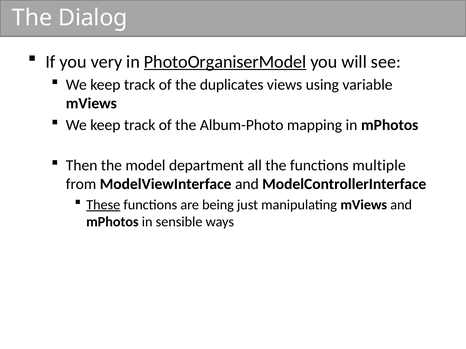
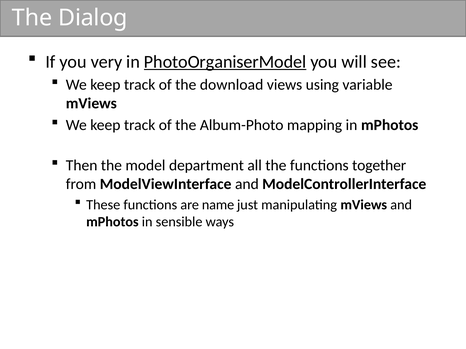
duplicates: duplicates -> download (232, 85)
multiple: multiple -> together (379, 166)
These underline: present -> none (103, 205)
being: being -> name (218, 205)
